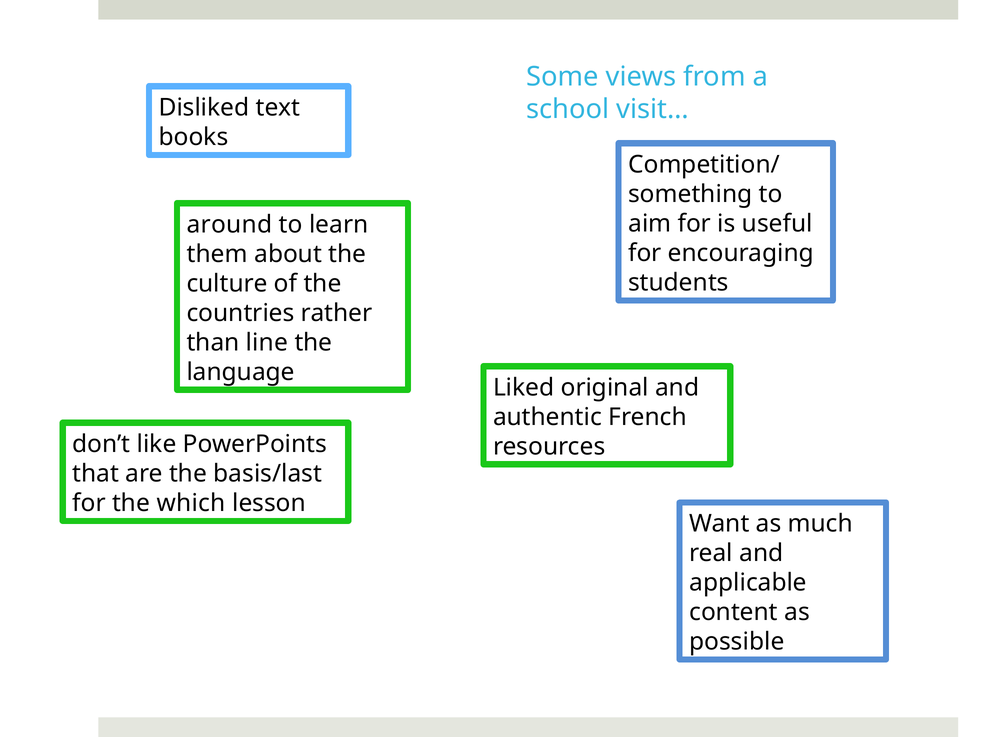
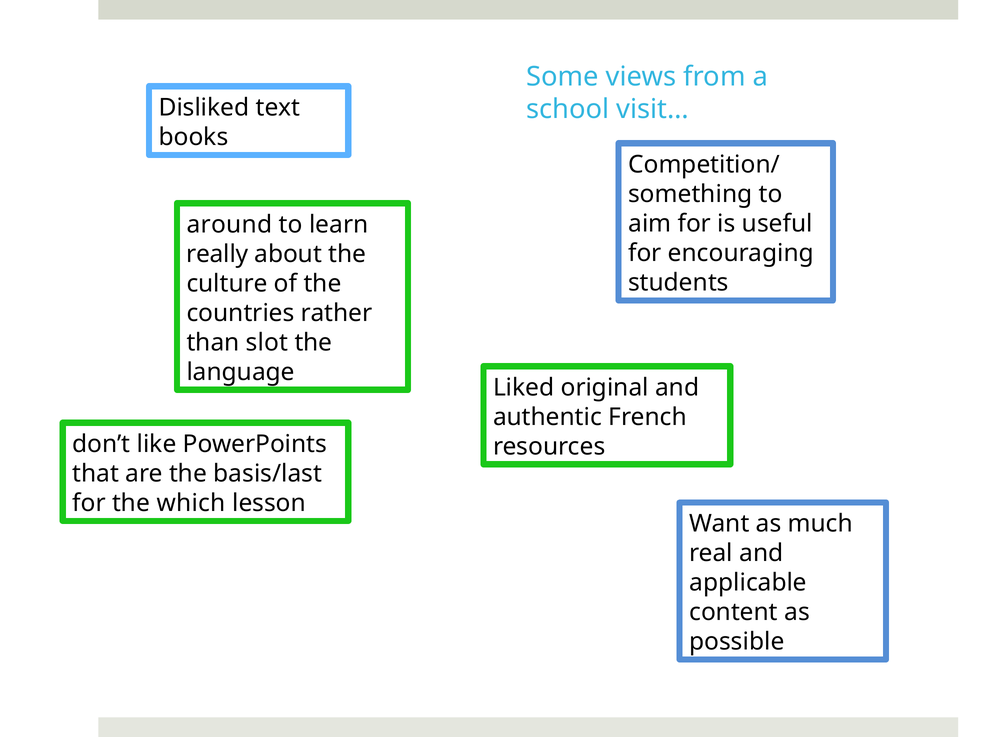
them: them -> really (217, 254)
line: line -> slot (267, 343)
